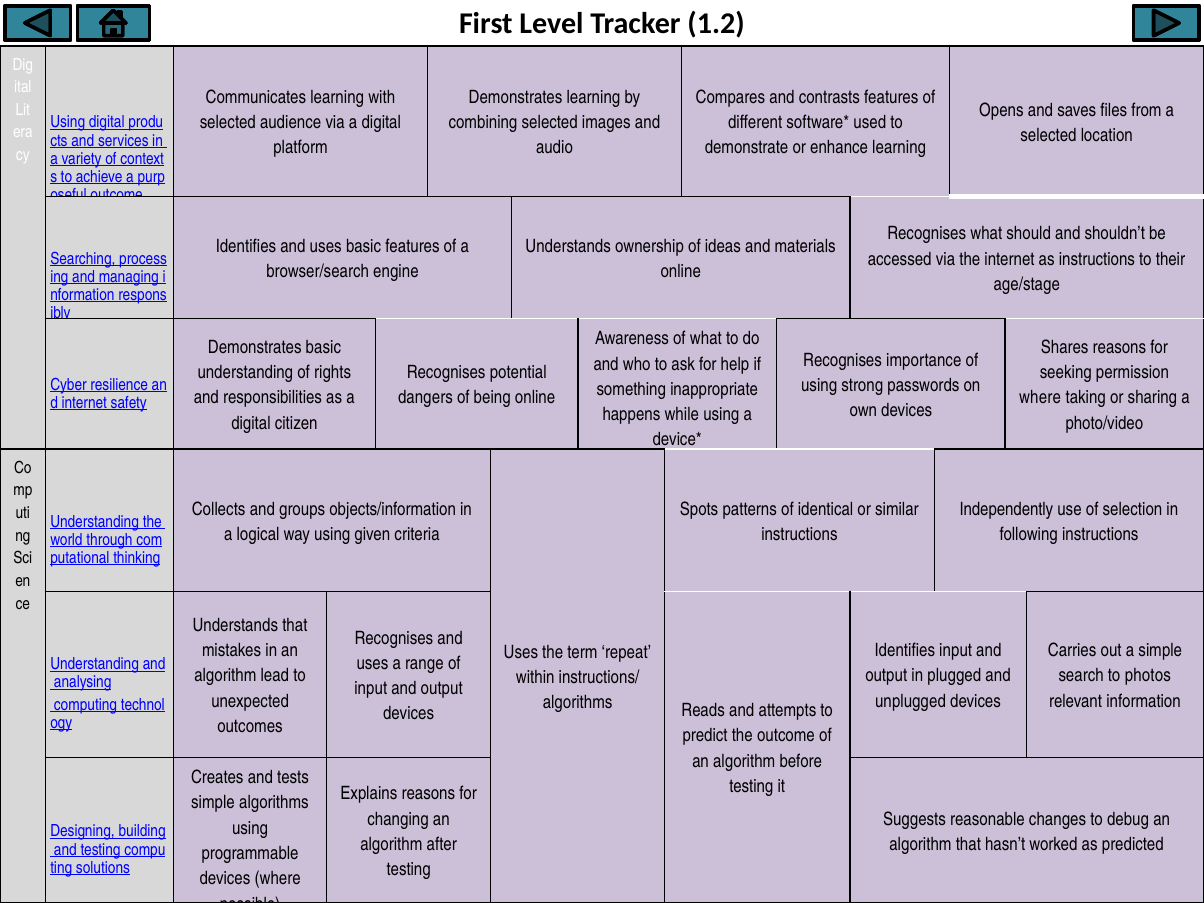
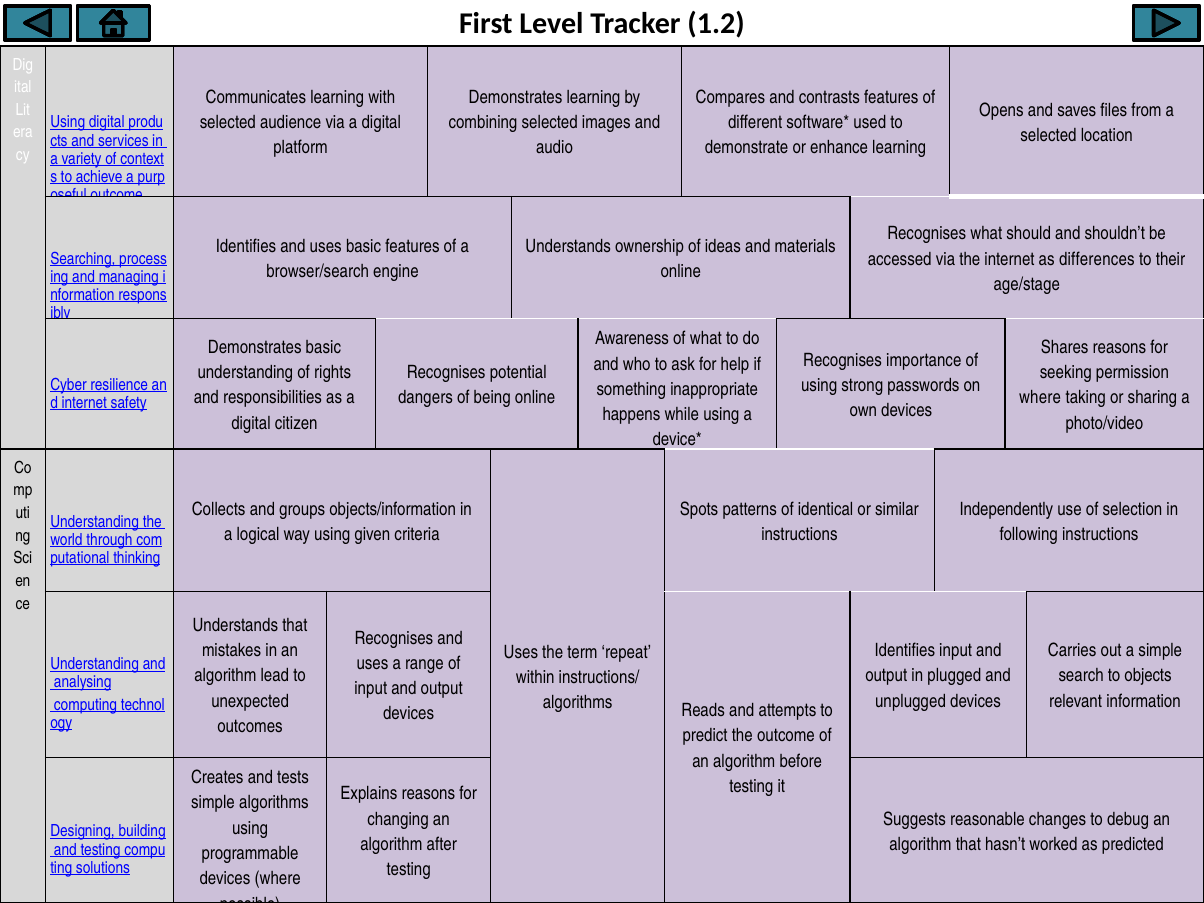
as instructions: instructions -> differences (1097, 259)
photos: photos -> objects (1148, 676)
